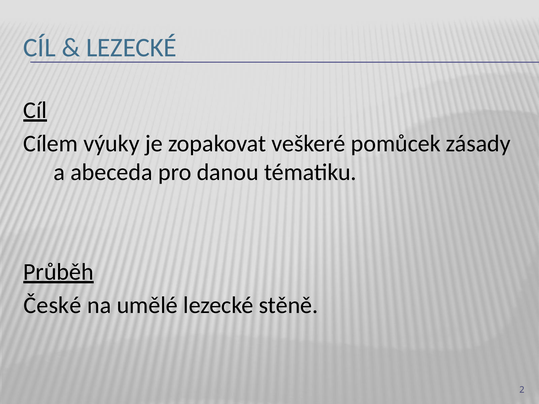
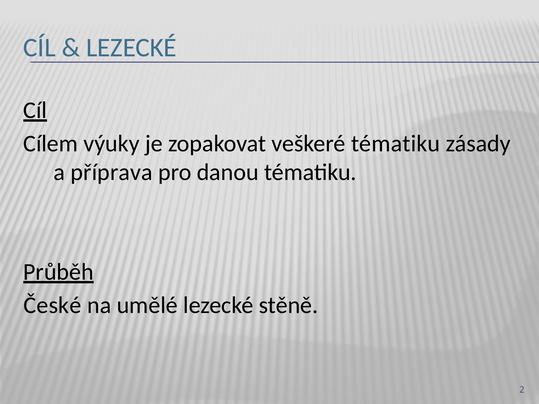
veškeré pomůcek: pomůcek -> tématiku (396, 144)
abeceda: abeceda -> příprava (112, 172)
